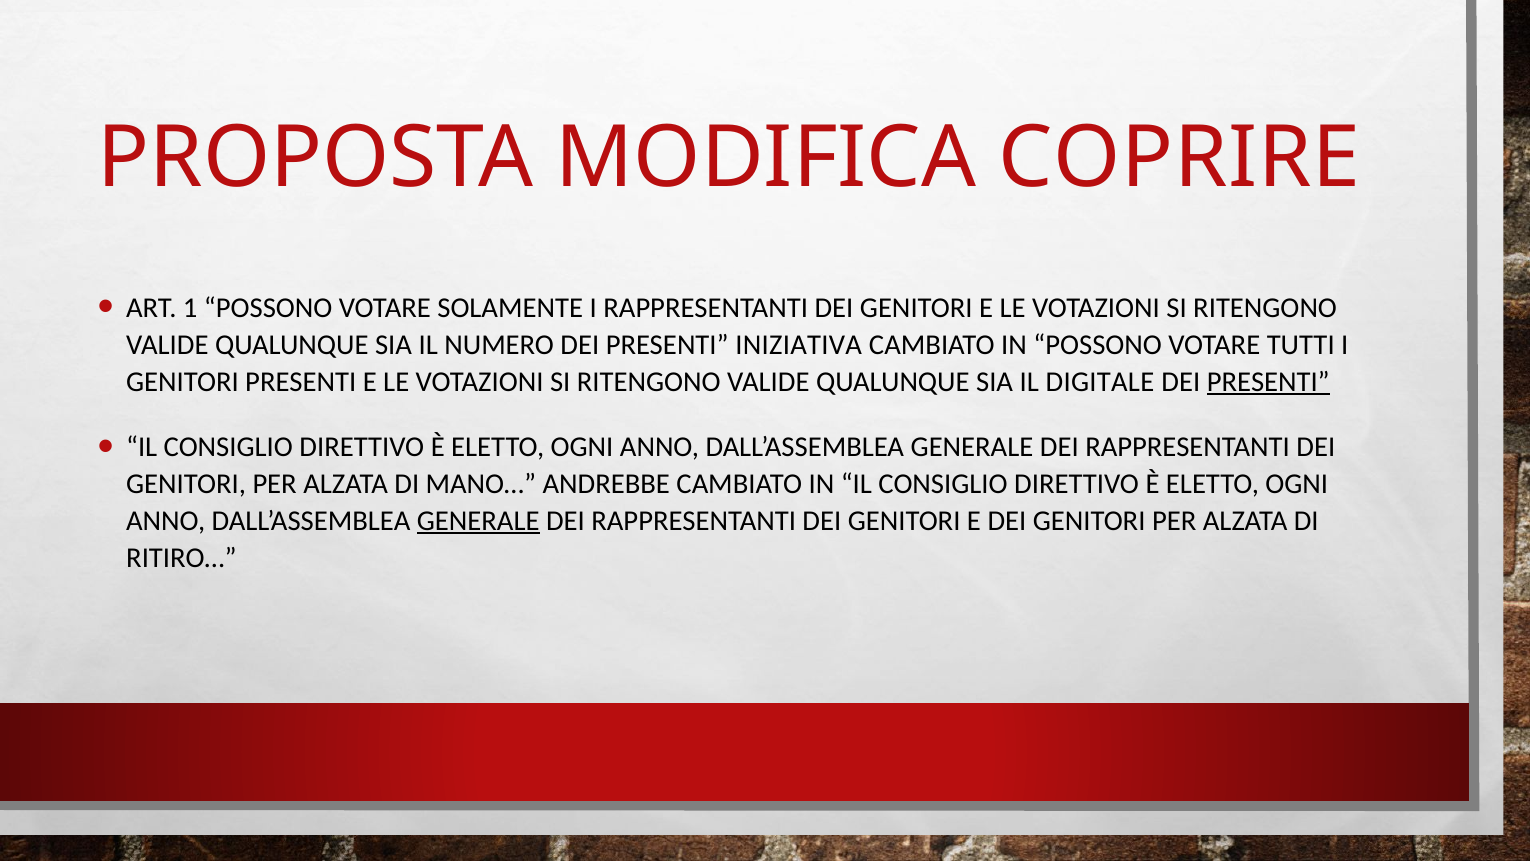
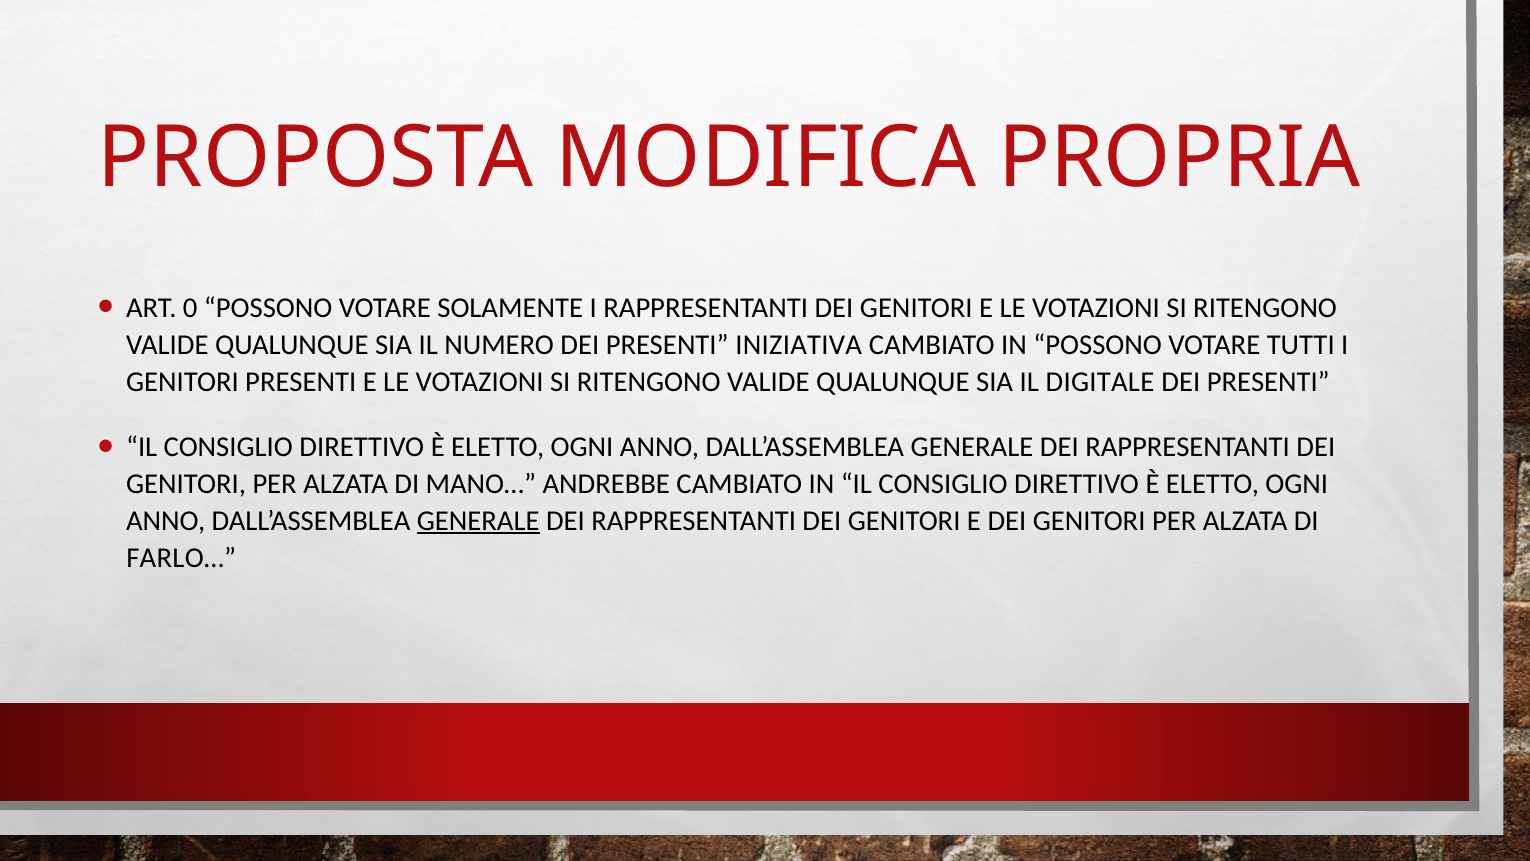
COPRIRE: COPRIRE -> PROPRIA (1180, 158)
1: 1 -> 0 (190, 308)
PRESENTI underline: present -> none (1268, 381)
RITIRO…: RITIRO… -> FARLO… (181, 557)
